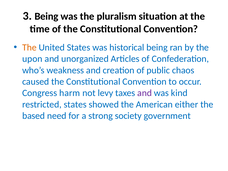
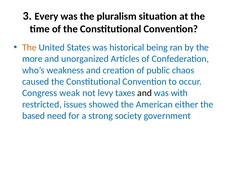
3 Being: Being -> Every (46, 16)
upon: upon -> more (32, 59)
harm: harm -> weak (70, 93)
and colour: purple -> black (145, 93)
kind: kind -> with (179, 93)
restricted states: states -> issues (75, 104)
